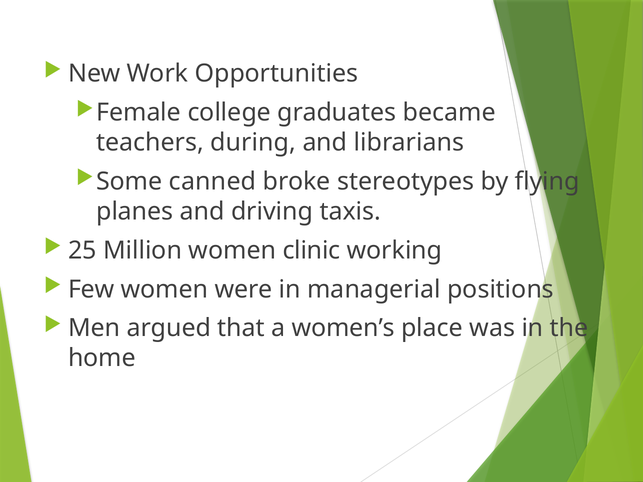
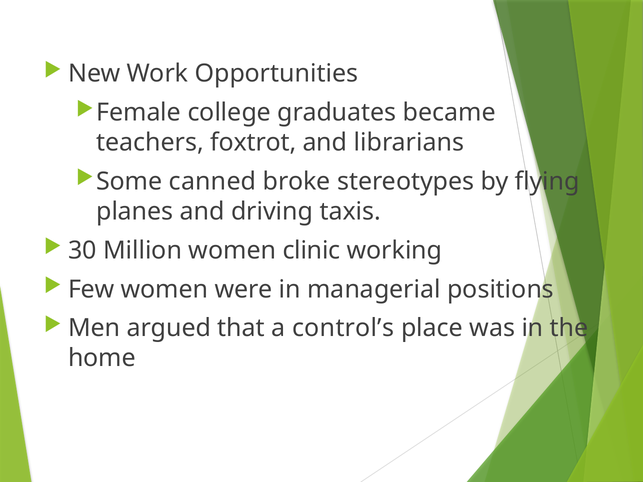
during: during -> foxtrot (253, 143)
25: 25 -> 30 (82, 250)
women’s: women’s -> control’s (343, 328)
